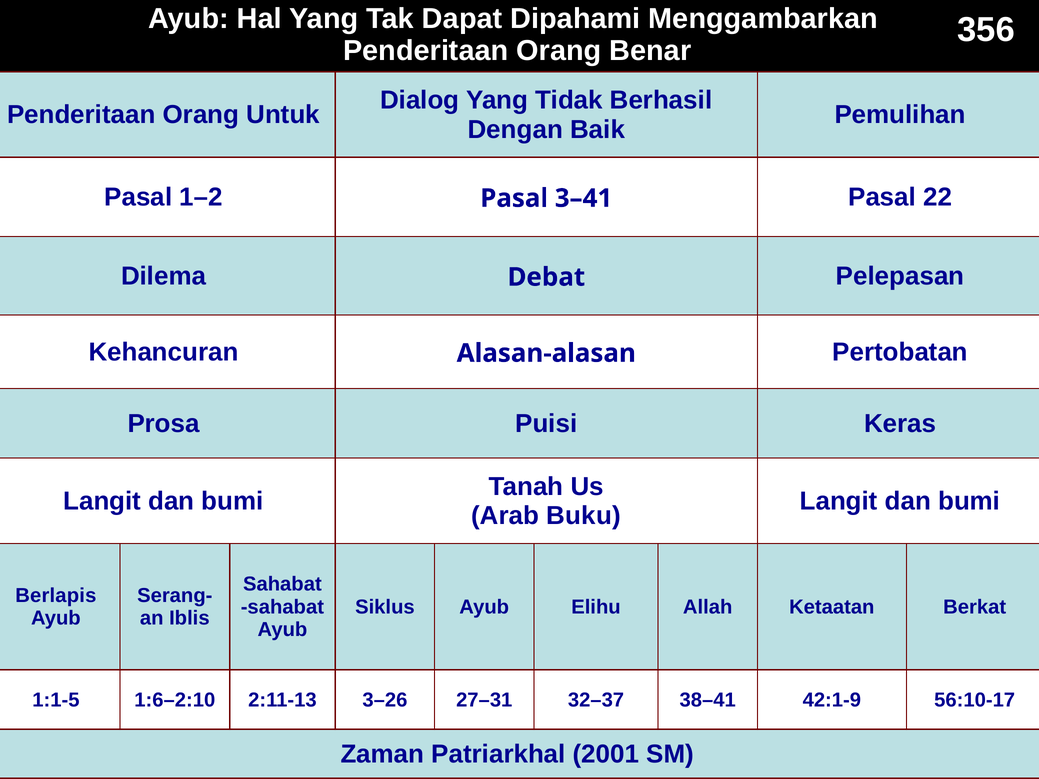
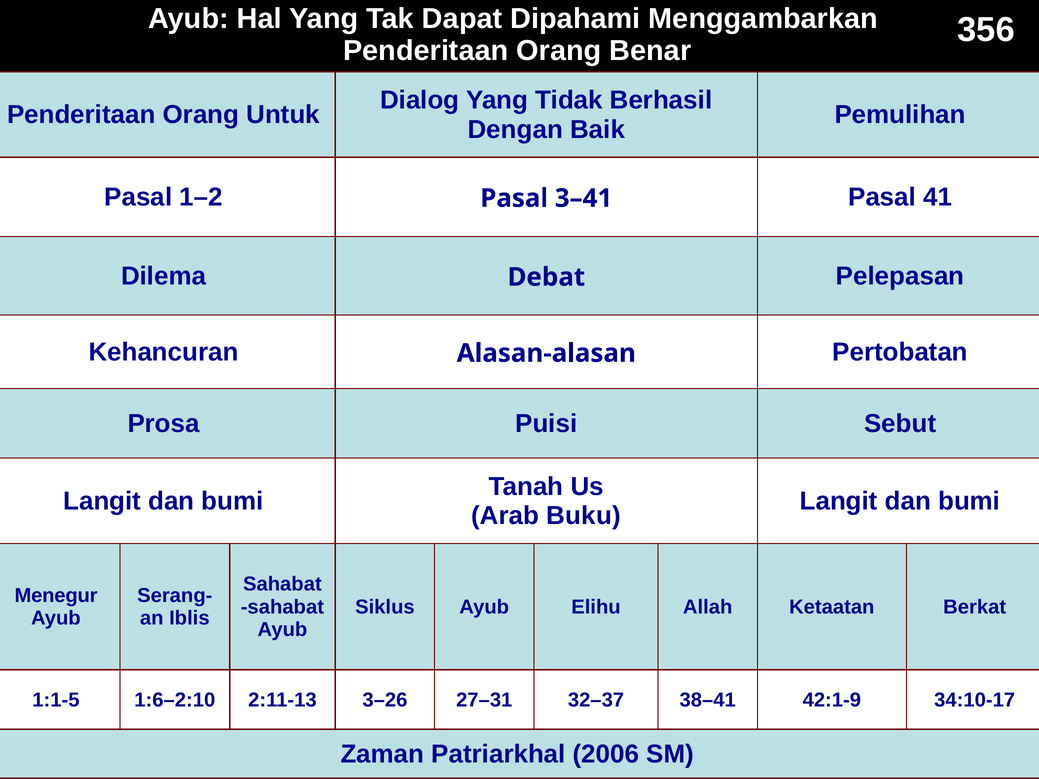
22: 22 -> 41 (938, 197)
Keras: Keras -> Sebut (900, 424)
Berlapis: Berlapis -> Menegur (56, 596)
56:10-17: 56:10-17 -> 34:10-17 (975, 700)
2001: 2001 -> 2006 (606, 754)
